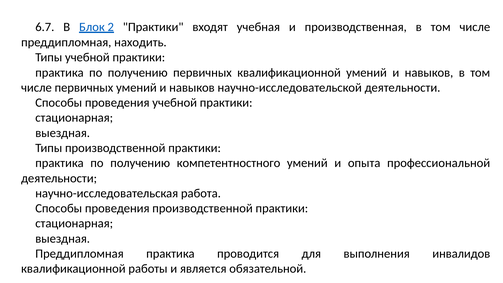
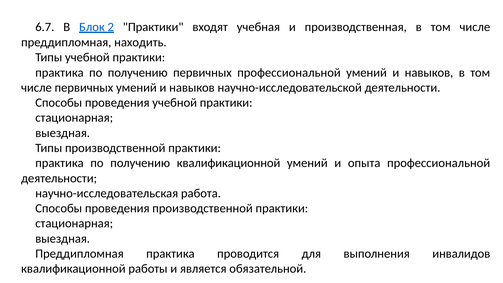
первичных квалификационной: квалификационной -> профессиональной (289, 73)
получению компетентностного: компетентностного -> квалификационной (229, 163)
